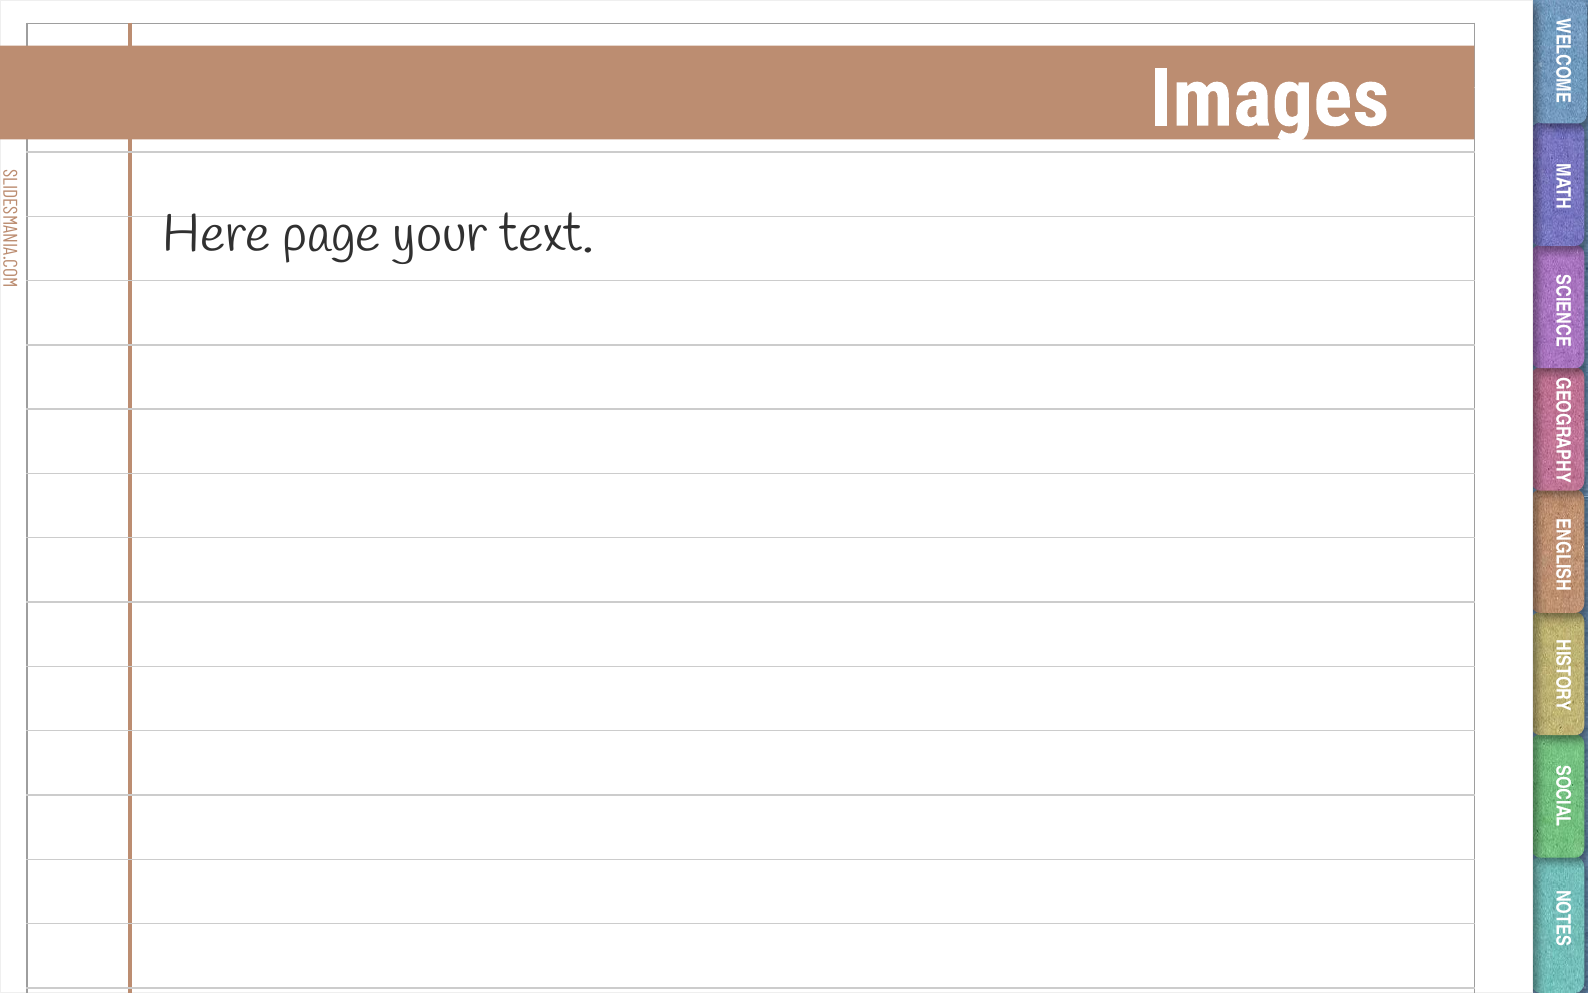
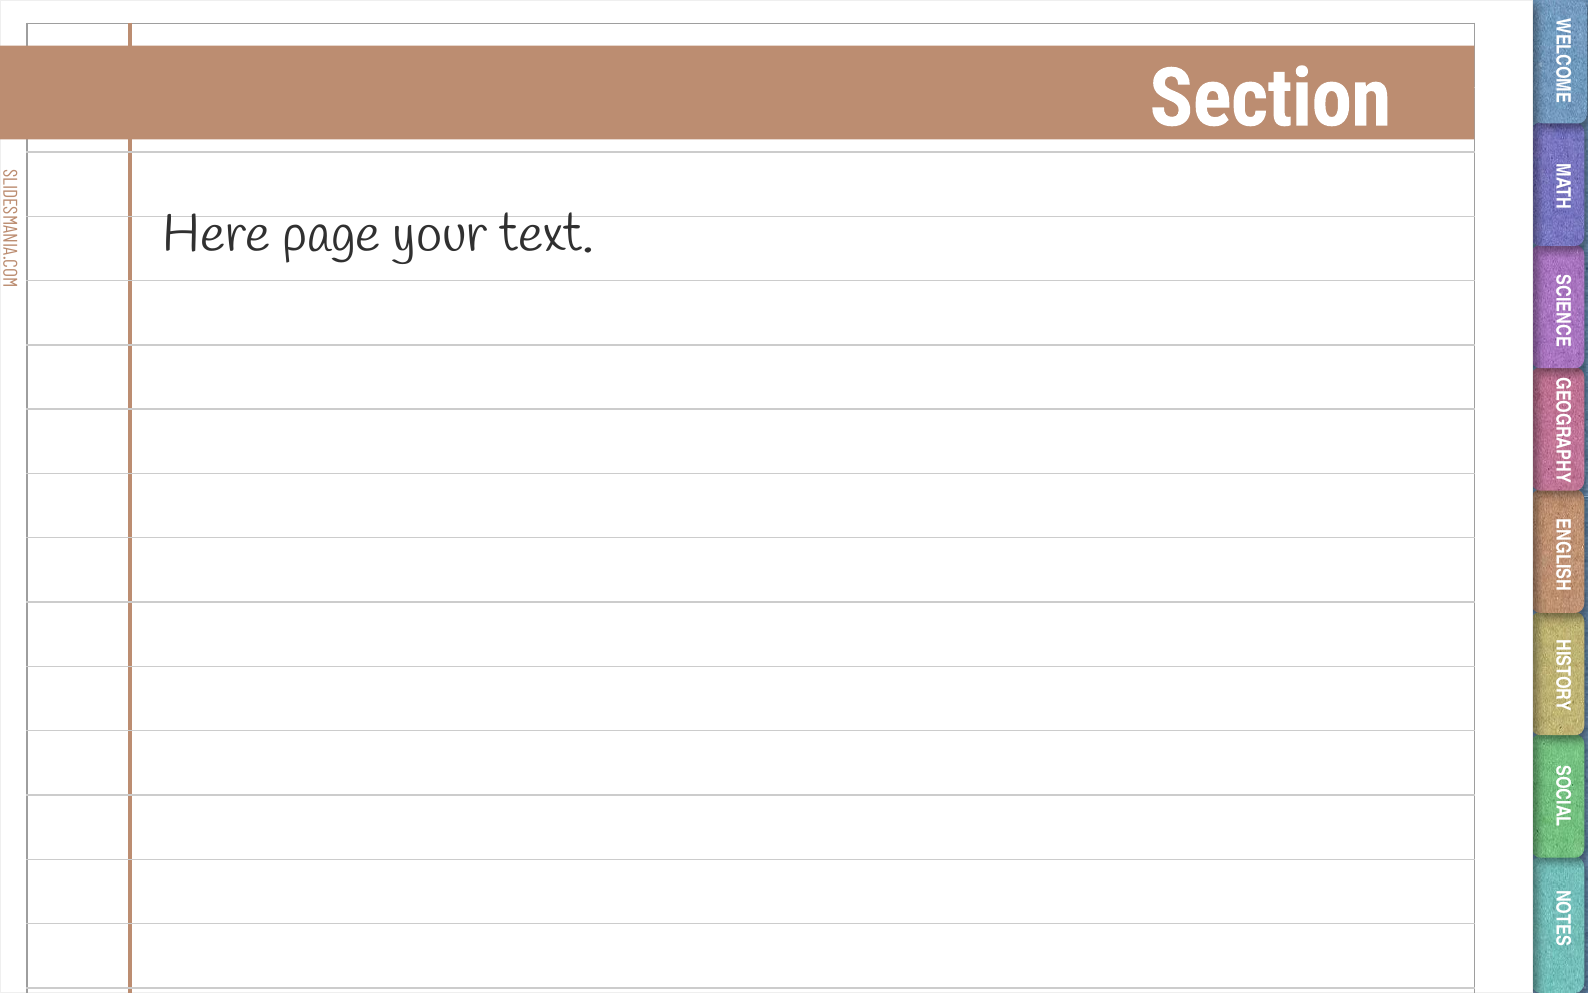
Images: Images -> Section (1270, 99)
